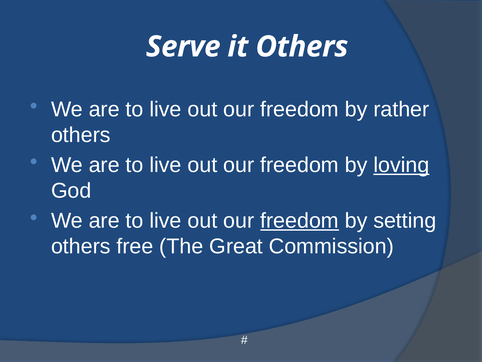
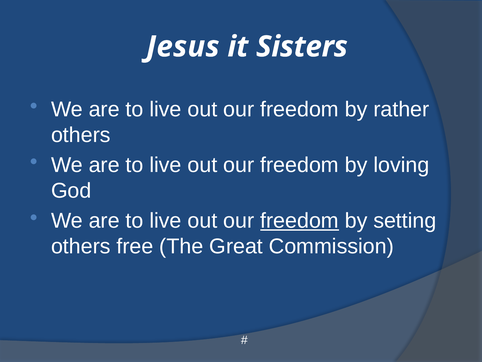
Serve: Serve -> Jesus (183, 47)
it Others: Others -> Sisters (302, 47)
loving underline: present -> none (401, 165)
